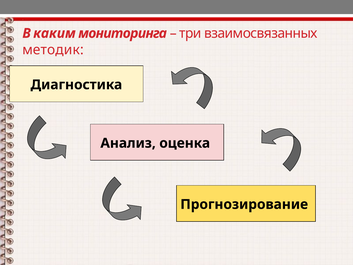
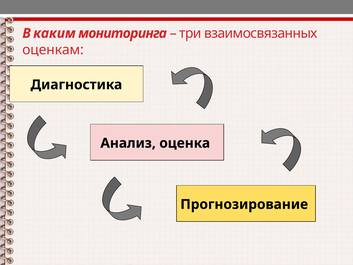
методик: методик -> оценкам (53, 50)
